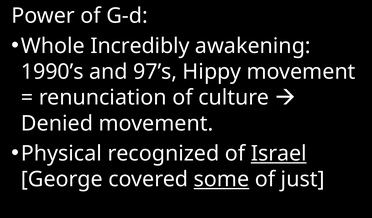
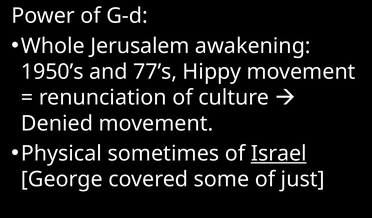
Incredibly: Incredibly -> Jerusalem (140, 46)
1990’s: 1990’s -> 1950’s (52, 72)
97’s: 97’s -> 77’s (155, 72)
recognized: recognized -> sometimes (163, 153)
some underline: present -> none (221, 179)
